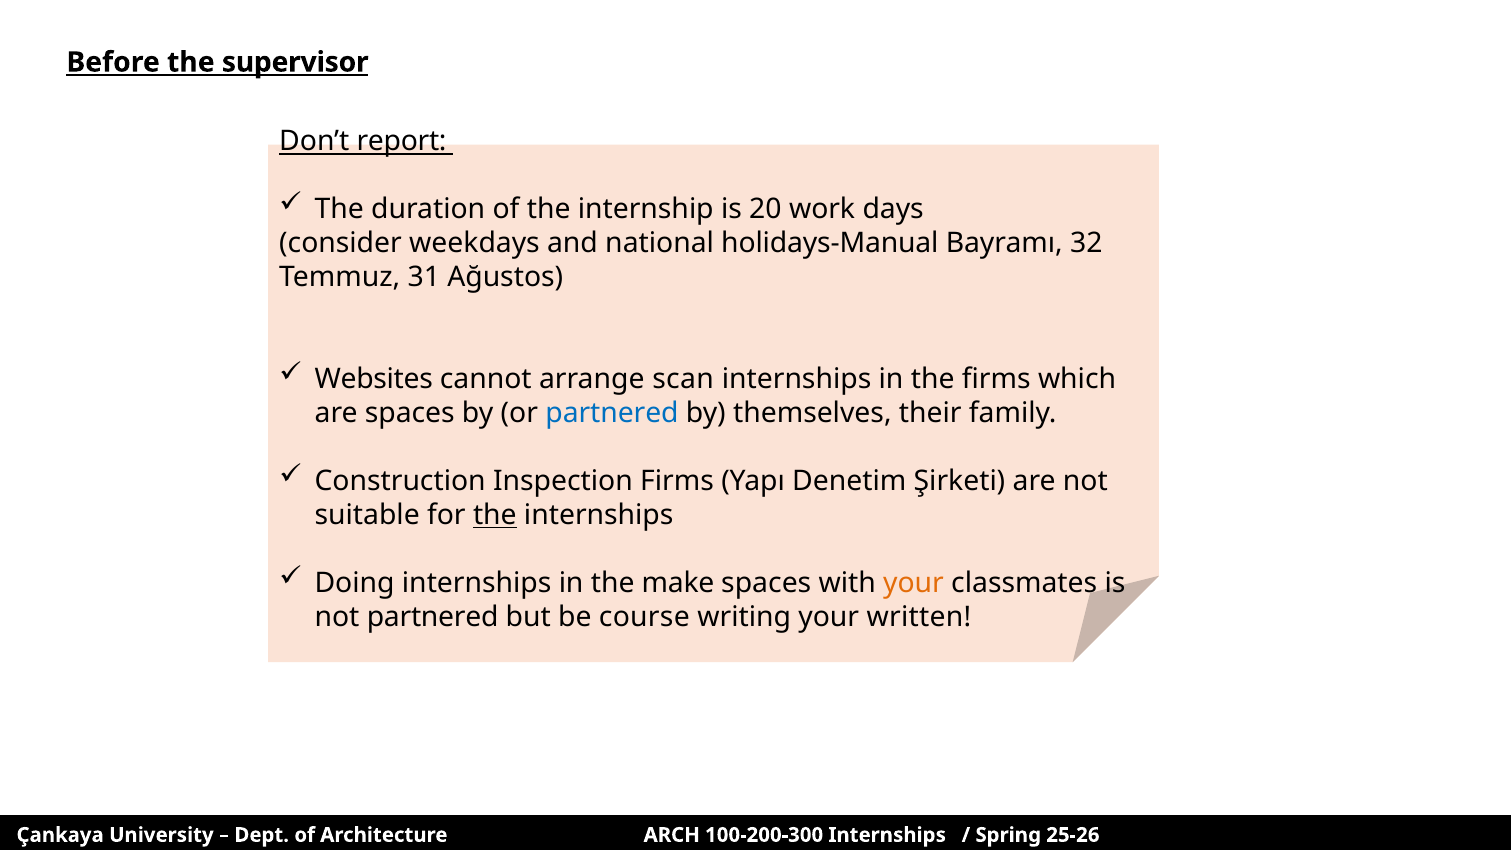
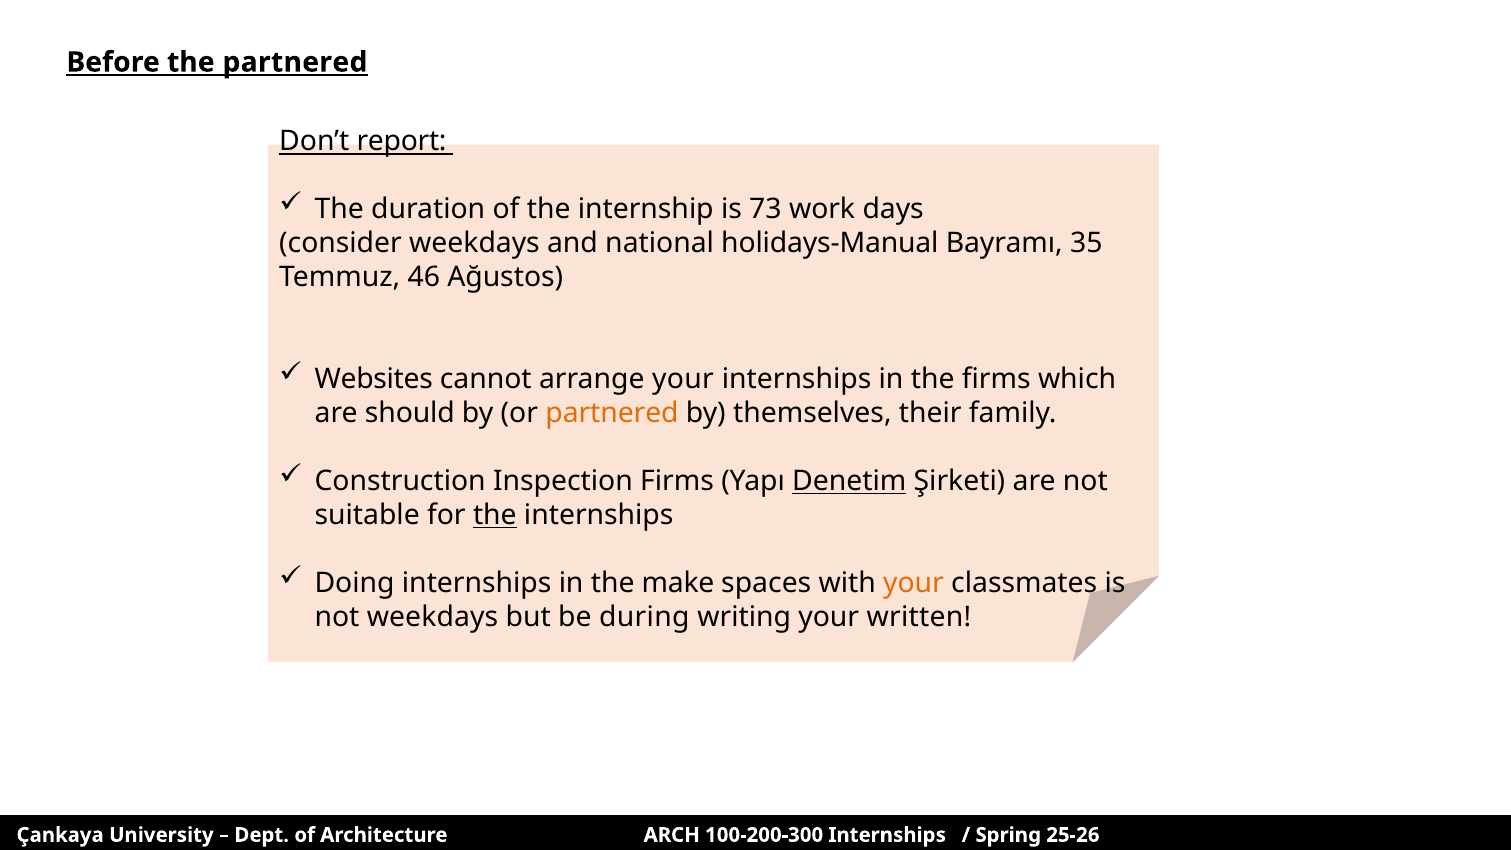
the supervisor: supervisor -> partnered (295, 62)
20: 20 -> 73 (765, 209)
32: 32 -> 35 (1086, 243)
31: 31 -> 46 (424, 277)
arrange scan: scan -> your (683, 379)
are spaces: spaces -> should (410, 413)
partnered colour: blue -> orange (612, 413)
Denetim underline: none -> present (849, 481)
not partnered: partnered -> weekdays (432, 617)
course: course -> during (644, 617)
